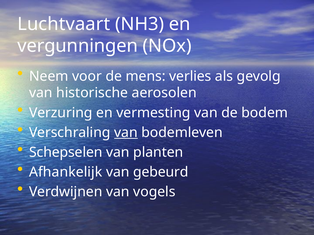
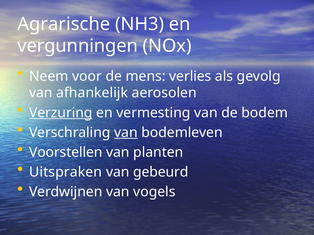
Luchtvaart: Luchtvaart -> Agrarische (64, 24)
historische: historische -> afhankelijk (92, 93)
Verzuring underline: none -> present (61, 113)
Schepselen: Schepselen -> Voorstellen (66, 153)
Afhankelijk: Afhankelijk -> Uitspraken (66, 172)
